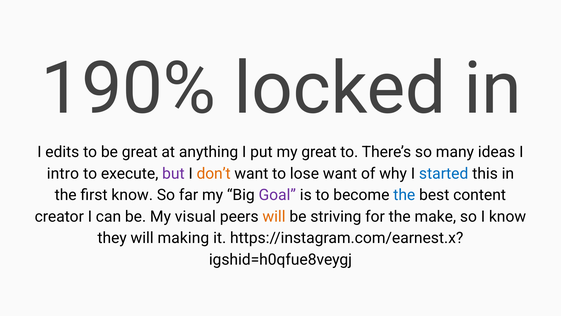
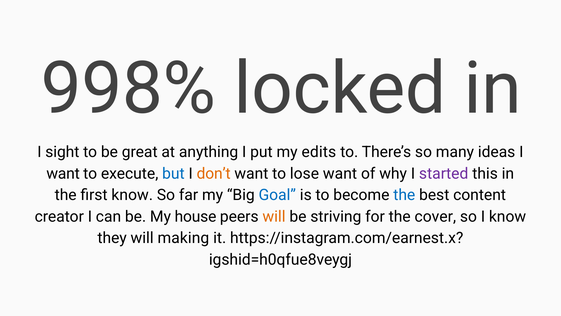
190%: 190% -> 998% (128, 89)
edits: edits -> sight (62, 152)
my great: great -> edits (319, 152)
intro: intro -> want (63, 173)
but colour: purple -> blue (173, 173)
started colour: blue -> purple (444, 173)
Goal colour: purple -> blue (277, 195)
visual: visual -> house (196, 216)
make: make -> cover (435, 216)
